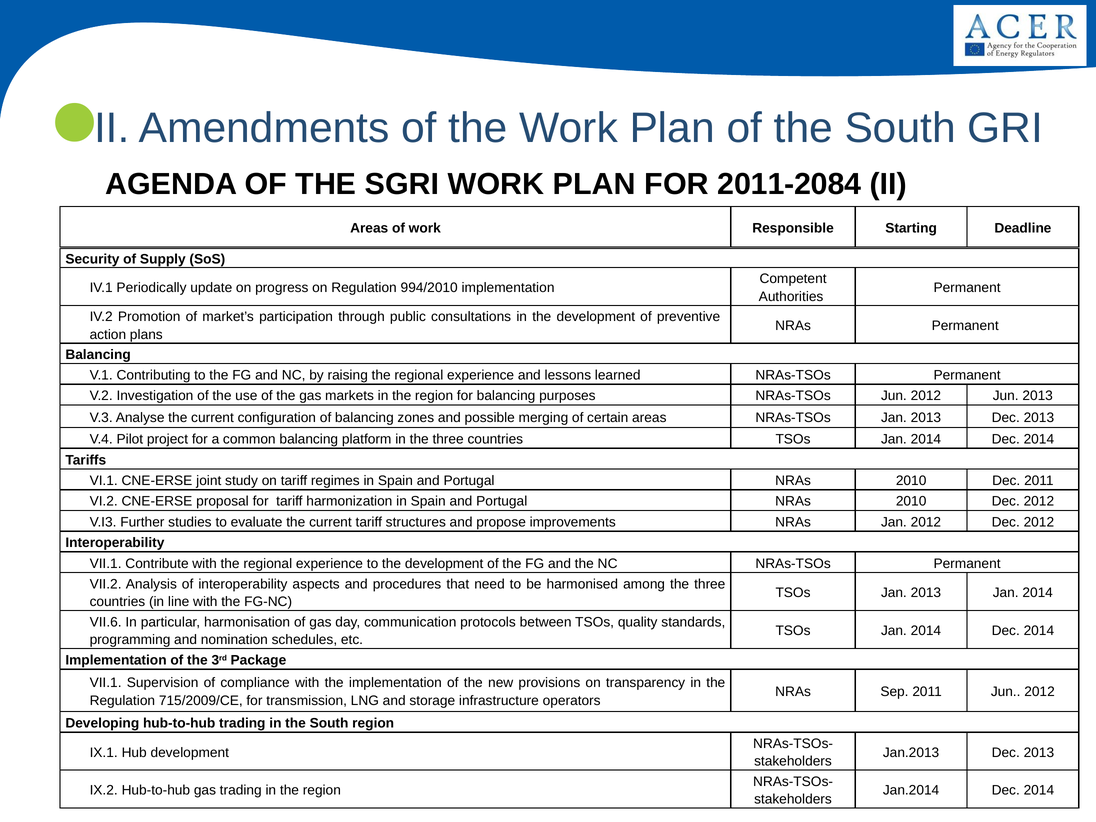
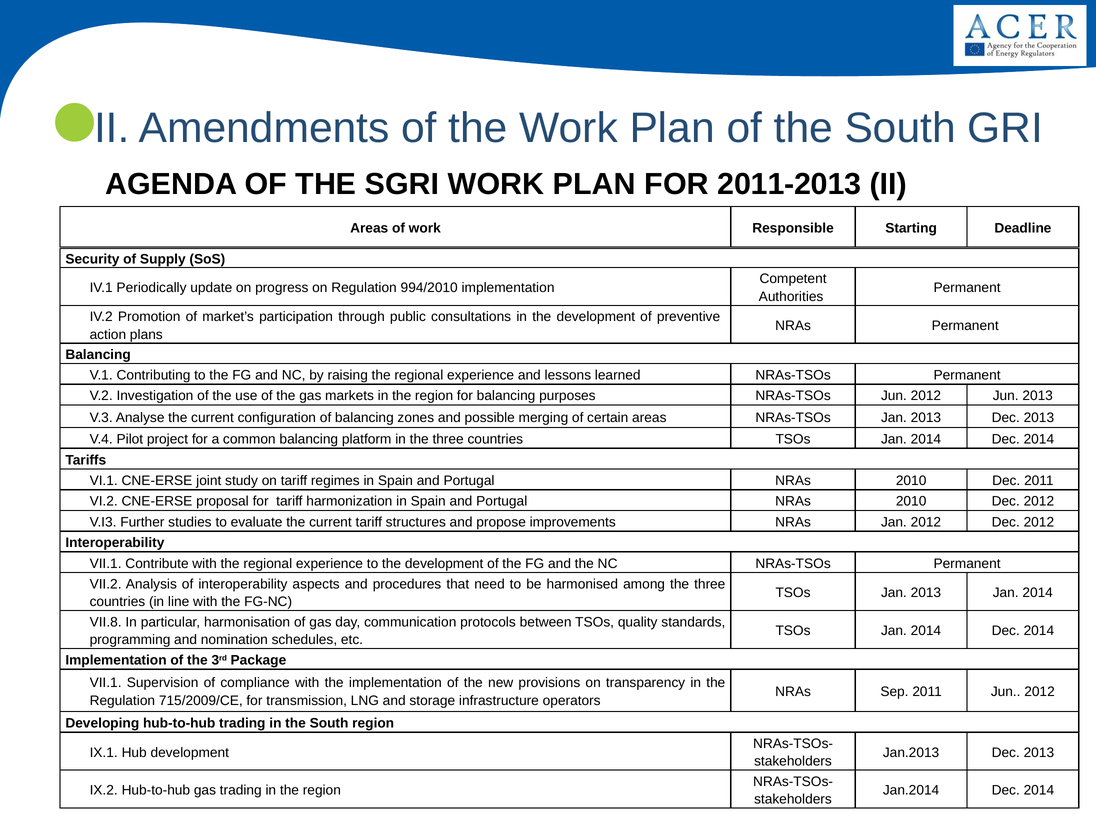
2011-2084: 2011-2084 -> 2011-2013 (789, 184)
VII.6: VII.6 -> VII.8 (106, 622)
